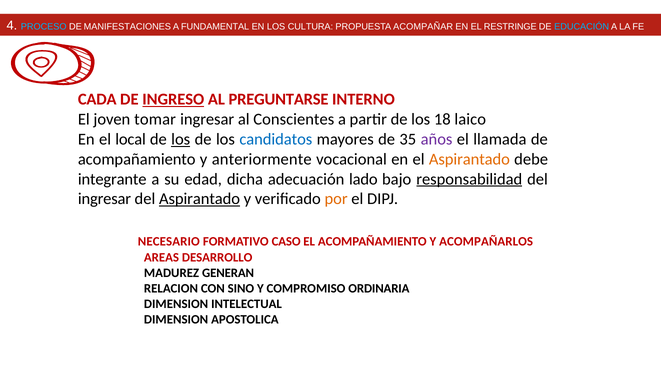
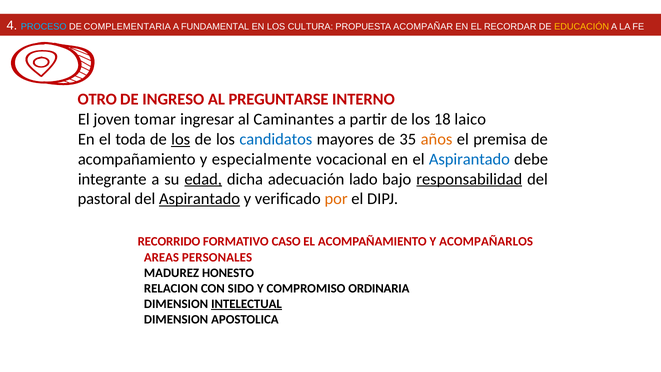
MANIFESTACIONES: MANIFESTACIONES -> COMPLEMENTARIA (127, 27)
RESTRINGE: RESTRINGE -> RECORDAR (510, 27)
EDUCACIÓN colour: light blue -> yellow (582, 27)
CADA: CADA -> OTRO (97, 99)
INGRESO underline: present -> none (173, 99)
Conscientes: Conscientes -> Caminantes (294, 119)
local: local -> toda (131, 139)
años colour: purple -> orange (437, 139)
llamada: llamada -> premisa (500, 139)
anteriormente: anteriormente -> especialmente (262, 159)
Aspirantado colour: orange -> blue (469, 159)
edad underline: none -> present (203, 179)
ingresar: ingresar -> pastoral (104, 199)
NECESARIO: NECESARIO -> RECORRIDO (169, 242)
DESARROLLO: DESARROLLO -> PERSONALES (217, 257)
GENERAN: GENERAN -> HONESTO (228, 273)
SINO: SINO -> SIDO (241, 288)
INTELECTUAL underline: none -> present (246, 304)
